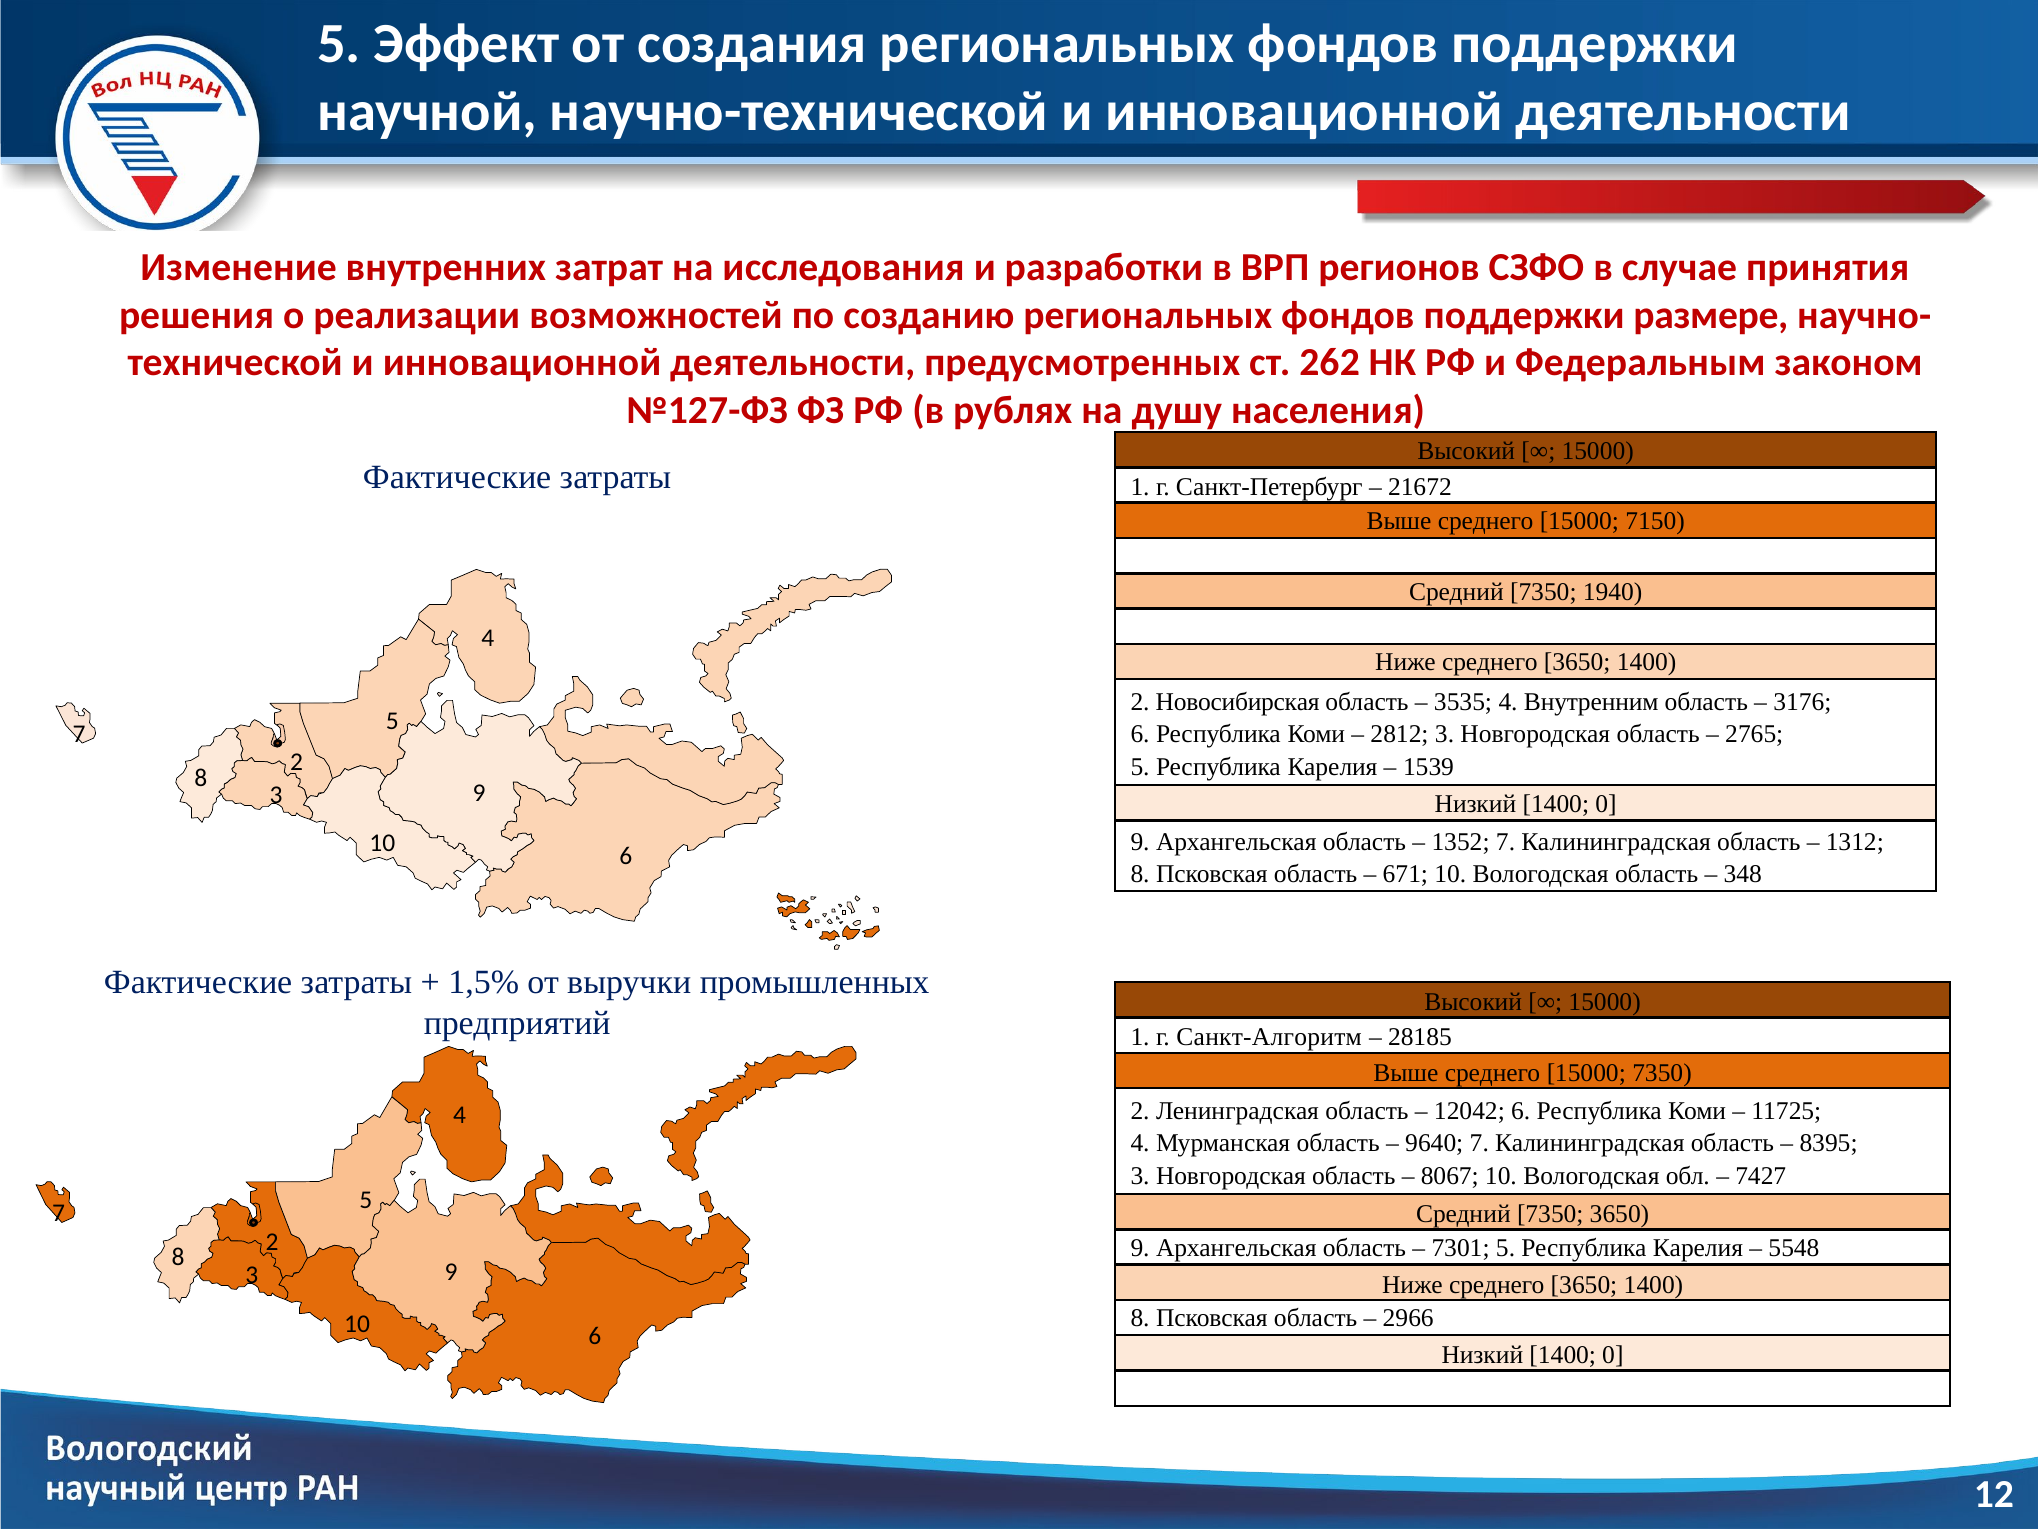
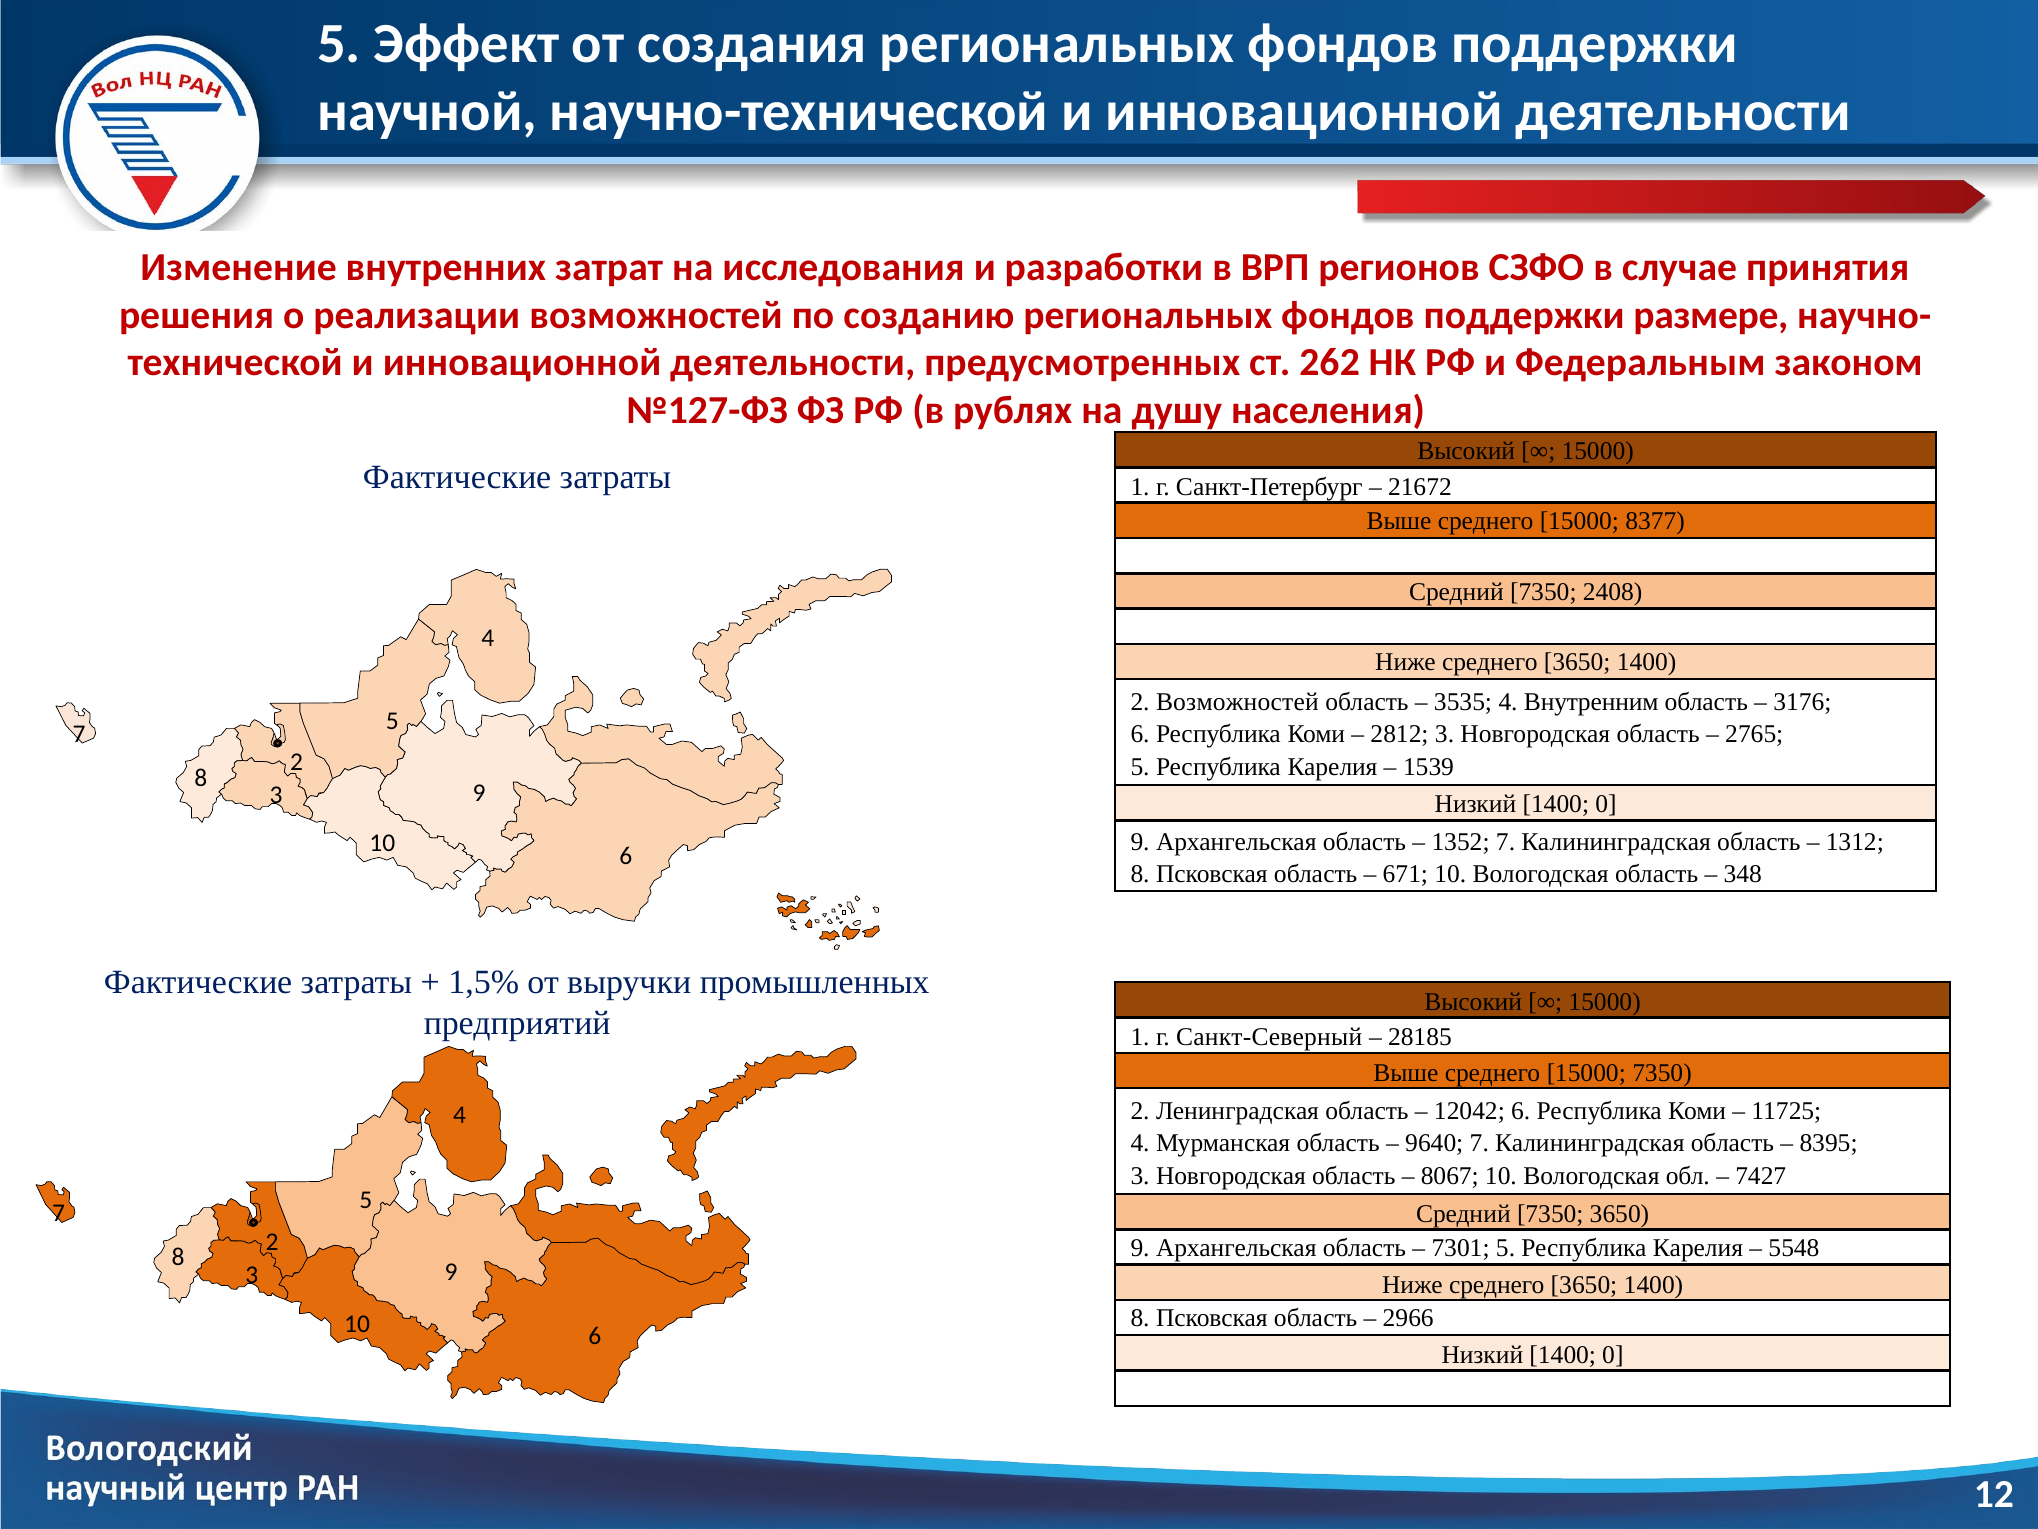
7150: 7150 -> 8377 (1655, 521)
1940: 1940 -> 2408 (1613, 592)
2 Новосибирская: Новосибирская -> Возможностей (1237, 702)
Санкт-Алгоритм: Санкт-Алгоритм -> Санкт-Северный (1269, 1037)
